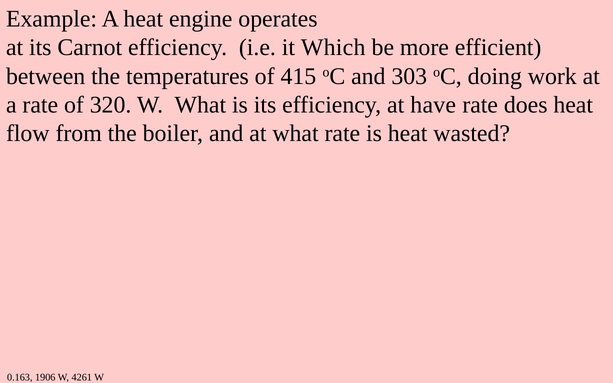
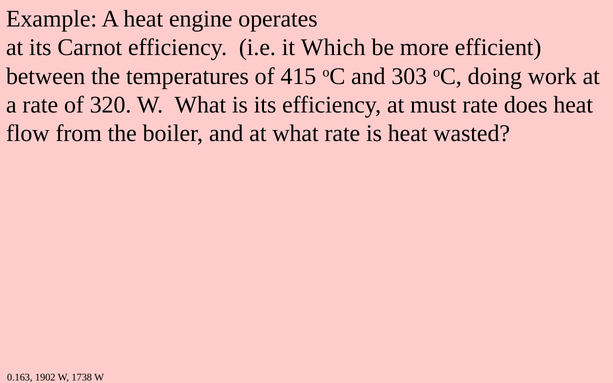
have: have -> must (433, 105)
1906: 1906 -> 1902 (45, 377)
4261: 4261 -> 1738 (82, 377)
